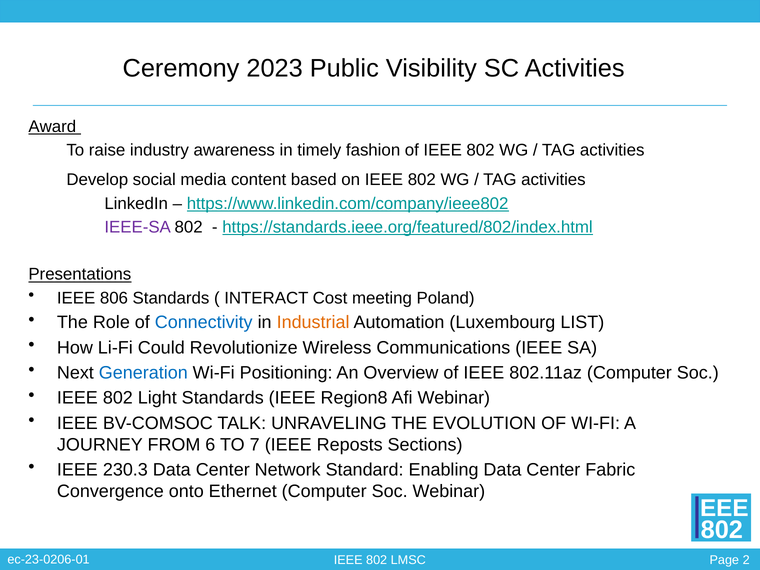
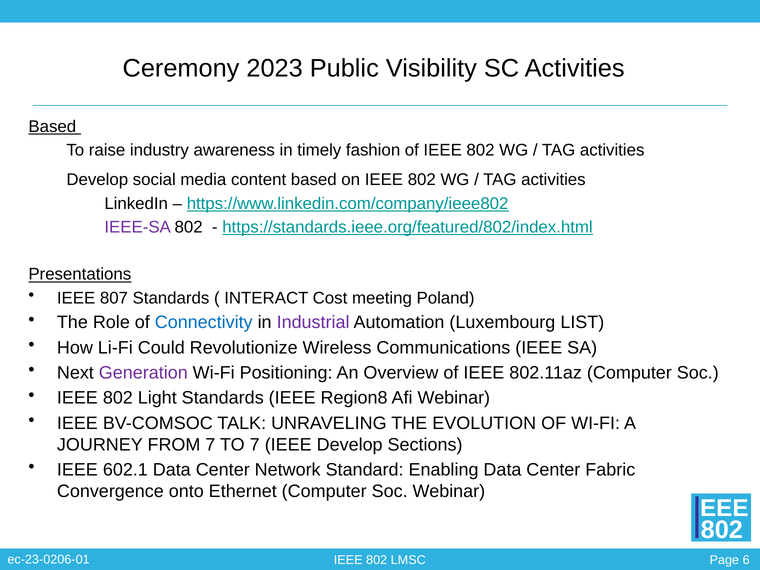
Award: Award -> Based (52, 127)
806: 806 -> 807 (114, 298)
Industrial colour: orange -> purple (313, 323)
Generation colour: blue -> purple (143, 373)
FROM 6: 6 -> 7 (210, 445)
IEEE Reposts: Reposts -> Develop (350, 445)
230.3: 230.3 -> 602.1 (125, 470)
2: 2 -> 6 (746, 560)
